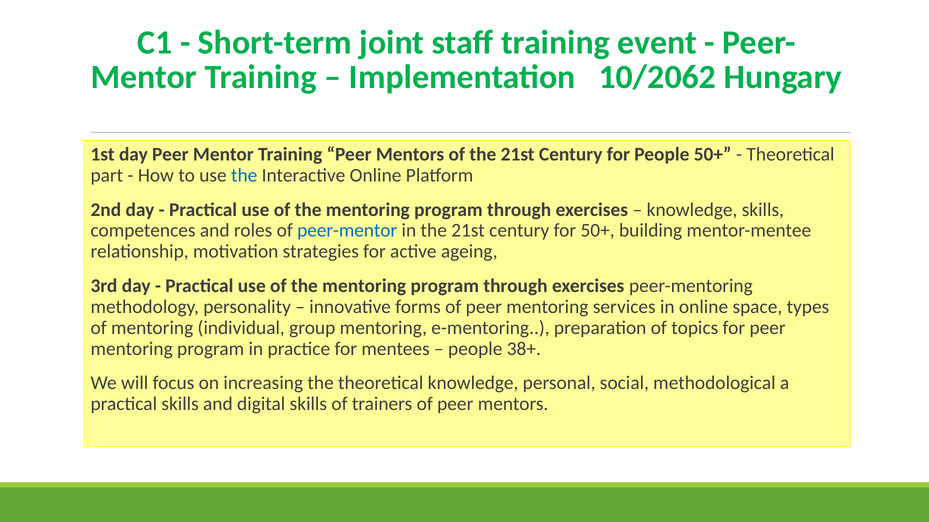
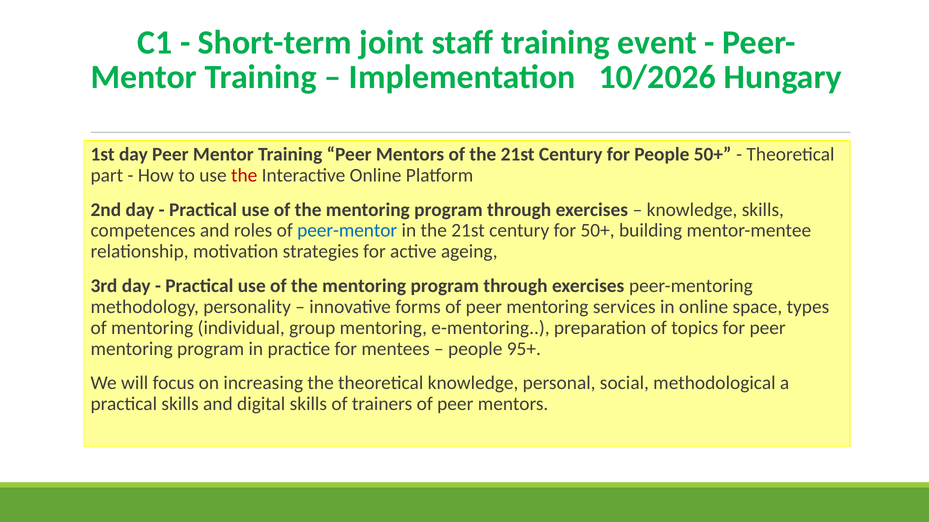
10/2062: 10/2062 -> 10/2026 (657, 77)
the colour: blue -> red (244, 175)
38+: 38+ -> 95+ (524, 349)
